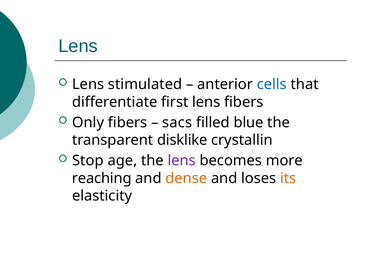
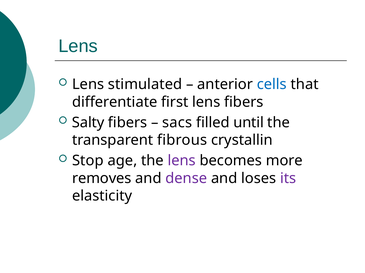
Only: Only -> Salty (88, 123)
blue: blue -> until (249, 123)
disklike: disklike -> fibrous (182, 141)
reaching: reaching -> removes (102, 179)
dense colour: orange -> purple (186, 179)
its colour: orange -> purple (288, 179)
